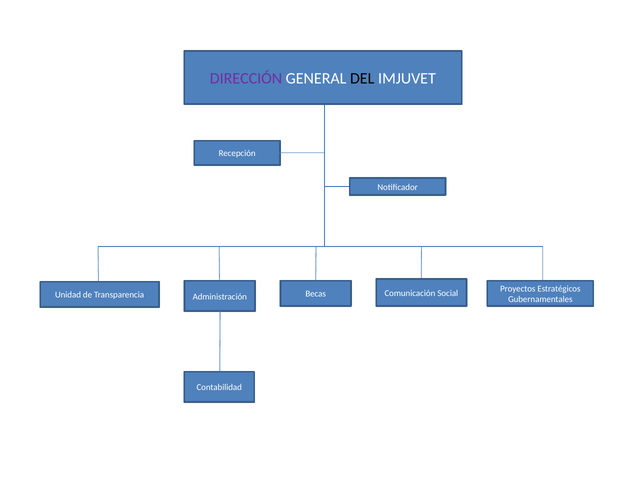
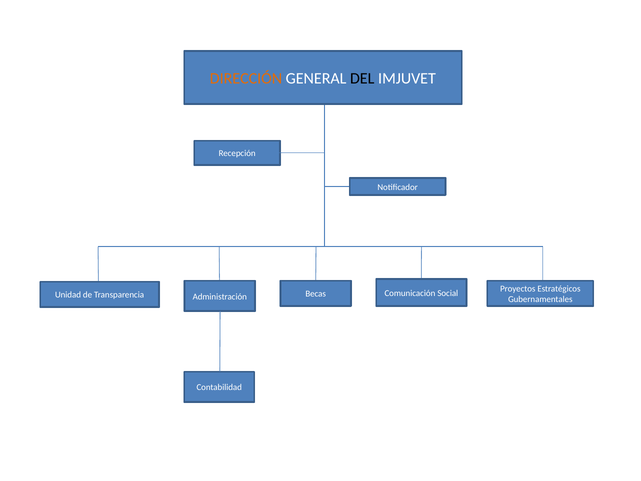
DIRECCIÓN colour: purple -> orange (246, 79)
